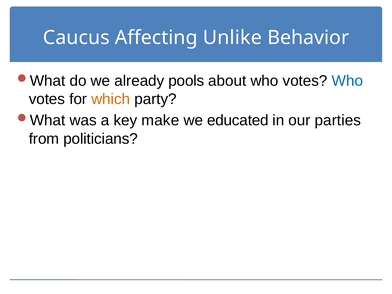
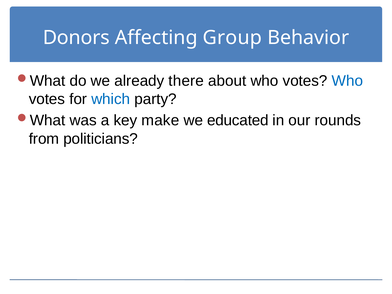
Caucus: Caucus -> Donors (76, 38)
Unlike: Unlike -> Group (232, 38)
pools: pools -> there (186, 81)
which colour: orange -> blue (111, 99)
parties: parties -> rounds (338, 120)
